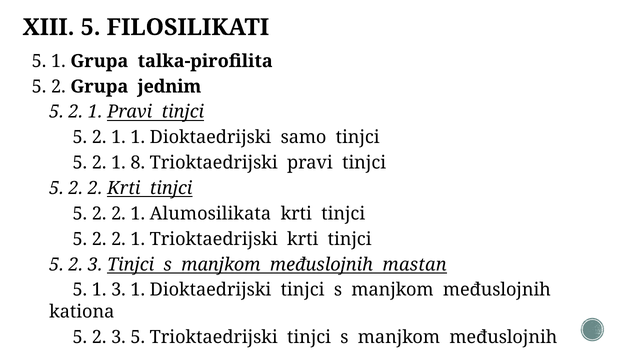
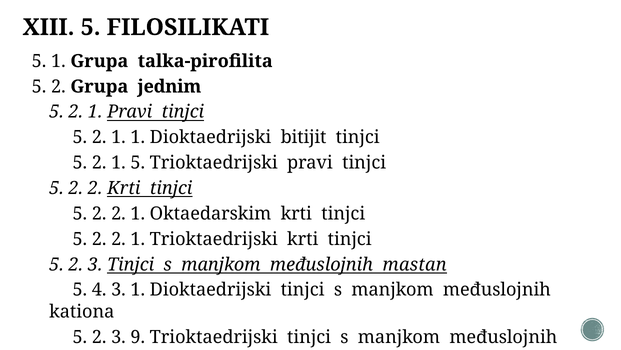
samo: samo -> bitijit (304, 137)
1 8: 8 -> 5 (138, 163)
Alumosilikata: Alumosilikata -> Oktaedarskim (211, 213)
1: 1 -> 4 (99, 289)
3 5: 5 -> 9 (138, 337)
